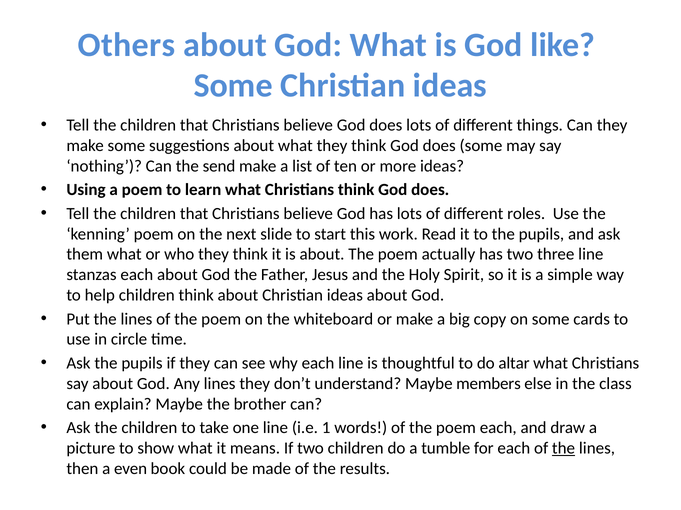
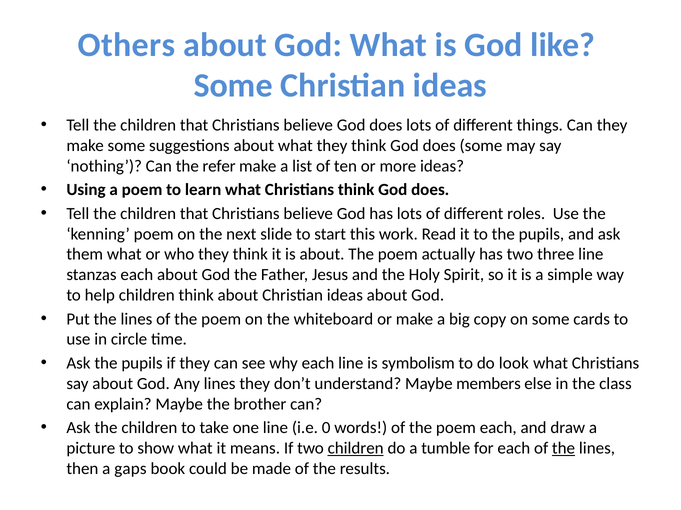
send: send -> refer (219, 166)
thoughtful: thoughtful -> symbolism (418, 364)
altar: altar -> look (514, 364)
1: 1 -> 0 (326, 428)
children underline: none -> present (356, 449)
even: even -> gaps (130, 469)
